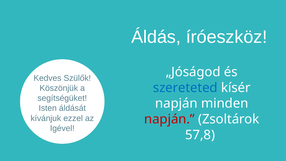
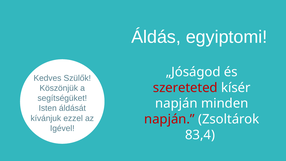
íróeszköz: íróeszköz -> egyiptomi (227, 37)
szereteted colour: blue -> red (185, 88)
57,8: 57,8 -> 83,4 (200, 135)
